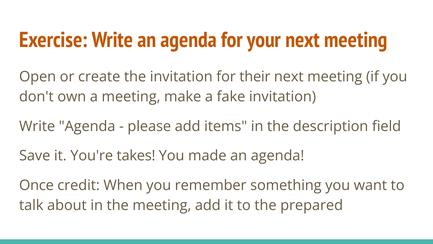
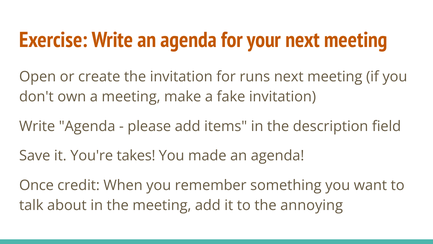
their: their -> runs (255, 77)
prepared: prepared -> annoying (312, 205)
